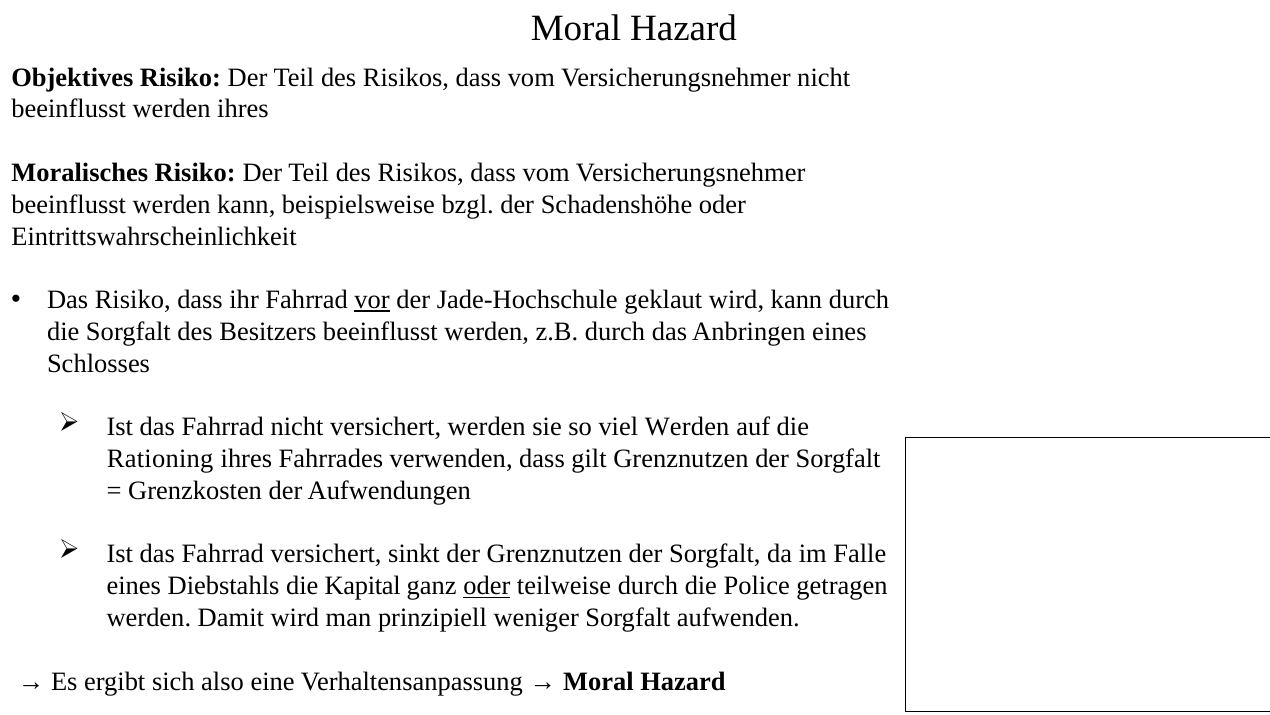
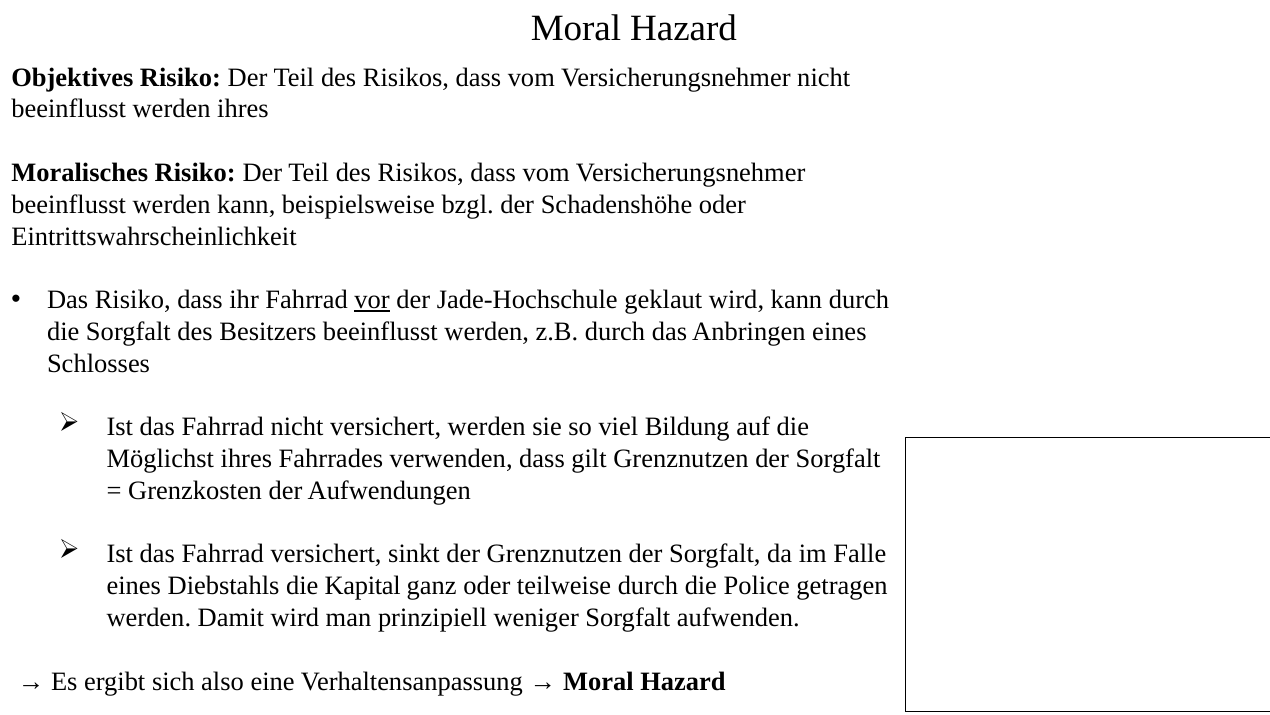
viel Werden: Werden -> Bildung (687, 427)
Rationing: Rationing -> Möglichst (160, 458)
oder underline: present -> none (487, 585)
